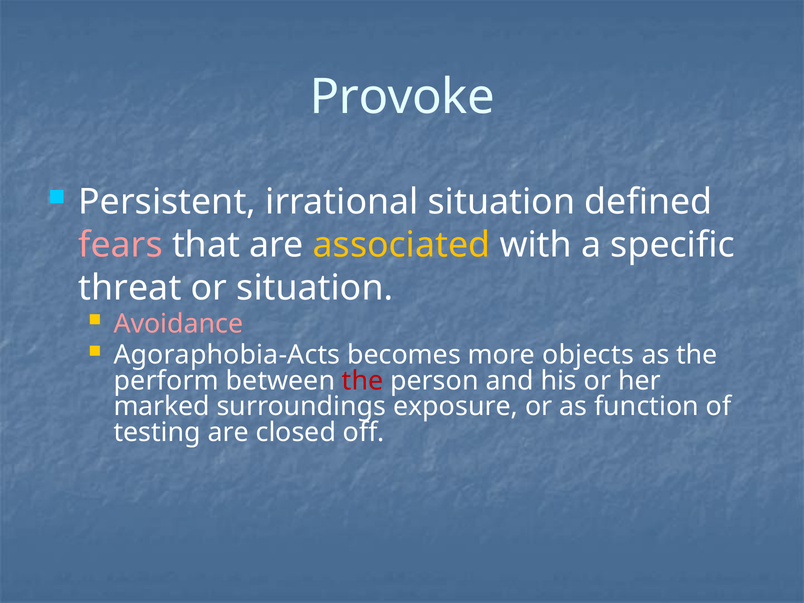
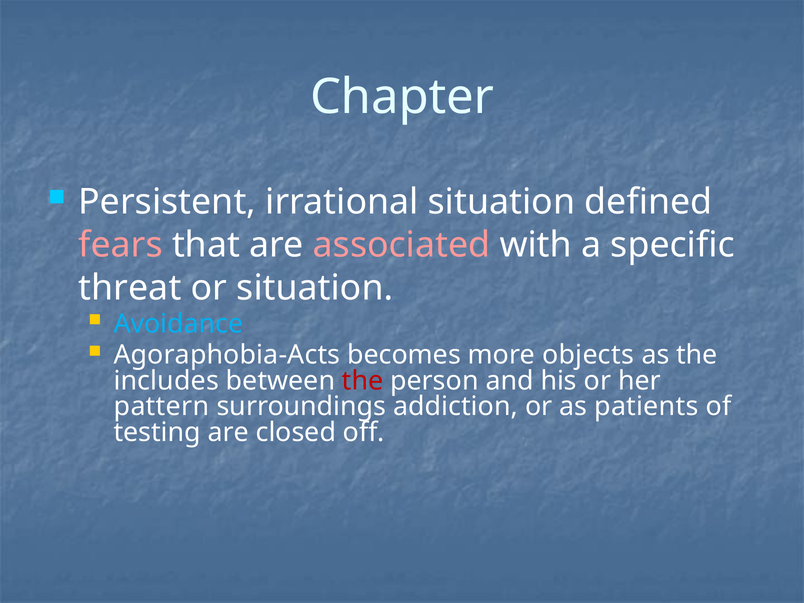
Provoke: Provoke -> Chapter (402, 97)
associated colour: yellow -> pink (402, 245)
Avoidance colour: pink -> light blue (178, 324)
perform: perform -> includes (166, 381)
marked: marked -> pattern (161, 407)
exposure: exposure -> addiction (456, 407)
function: function -> patients (646, 407)
